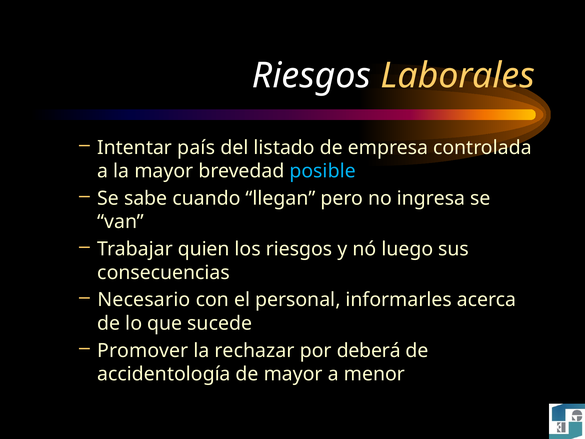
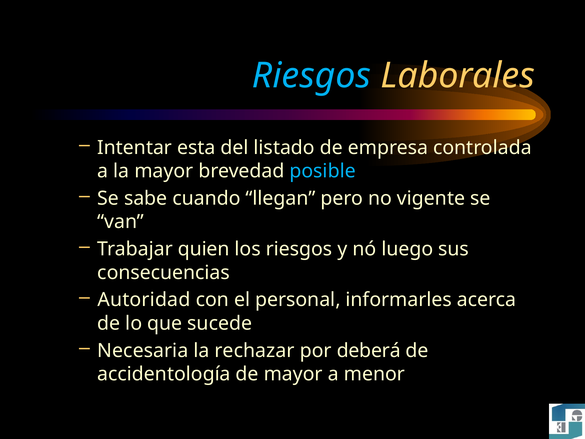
Riesgos colour: white -> light blue (311, 76)
país: país -> esta (196, 148)
ingresa: ingresa -> vigente (431, 198)
Necesario: Necesario -> Autoridad (144, 300)
Promover: Promover -> Necesaria (143, 350)
